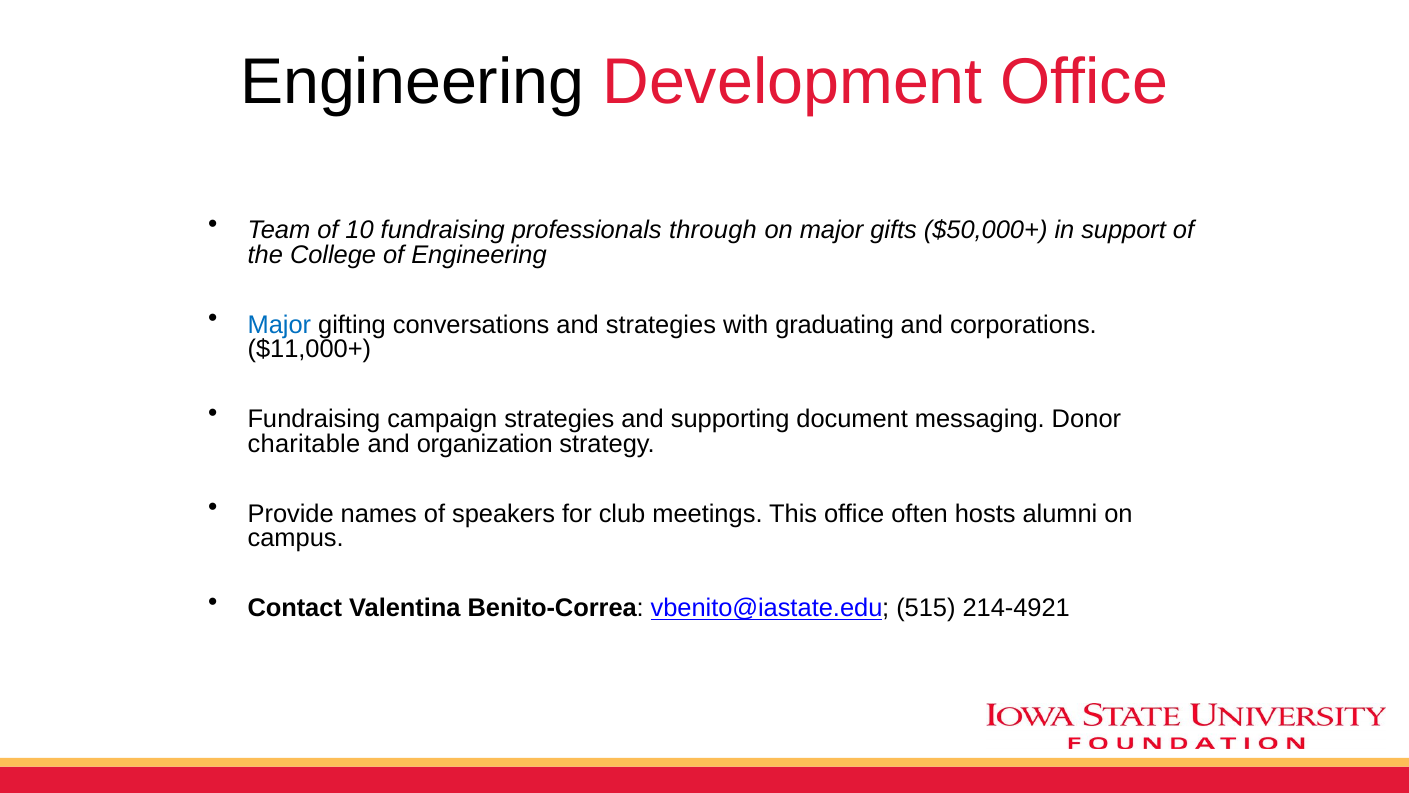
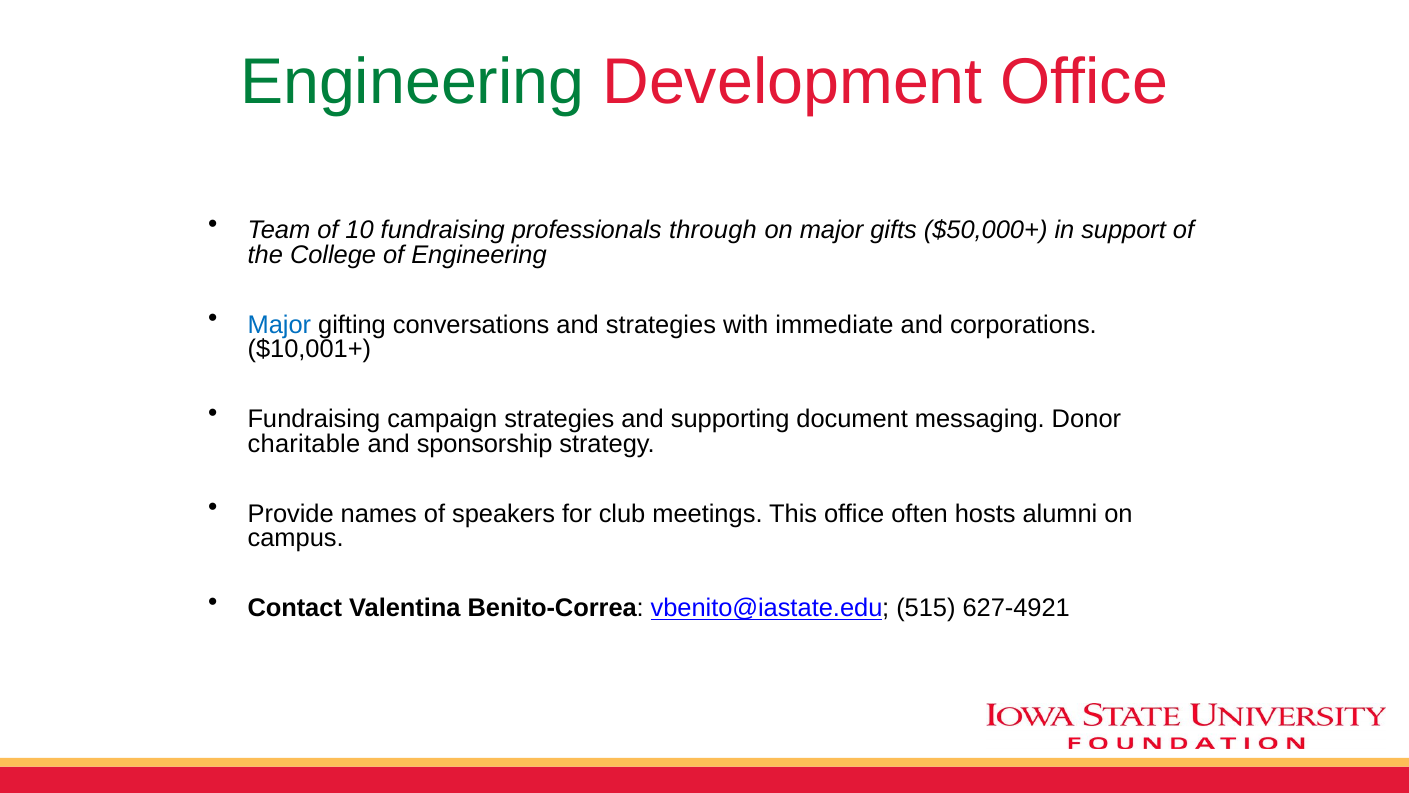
Engineering colour: black -> green (412, 82)
graduating: graduating -> immediate (834, 325)
$11,000+: $11,000+ -> $10,001+ (309, 349)
organization: organization -> sponsorship (485, 443)
214-4921: 214-4921 -> 627-4921 (1016, 608)
